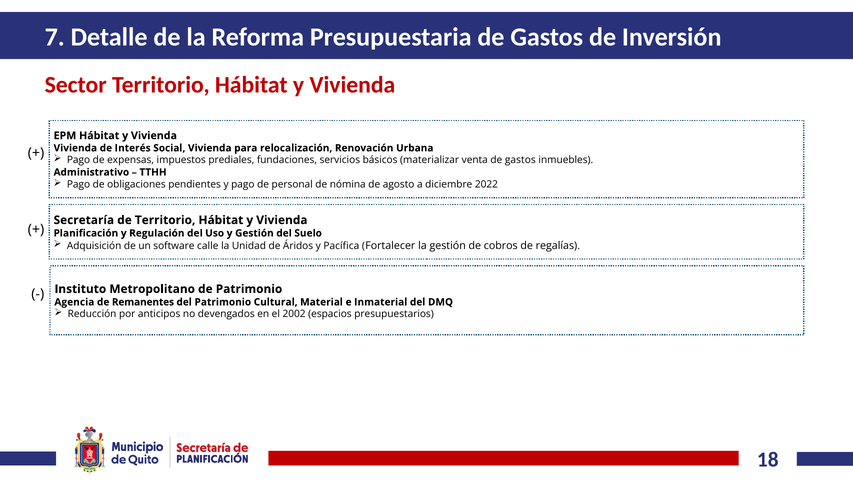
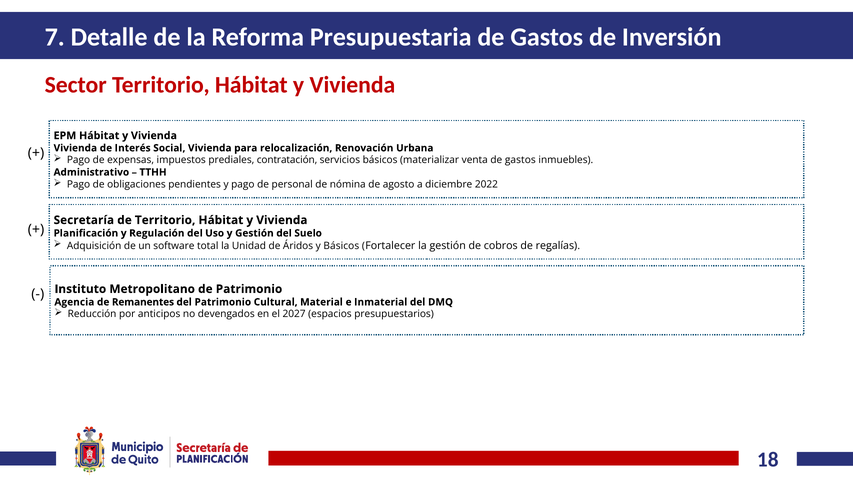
fundaciones: fundaciones -> contratación (287, 160)
calle: calle -> total (208, 246)
y Pacífica: Pacífica -> Básicos (341, 246)
2002: 2002 -> 2027 (294, 314)
